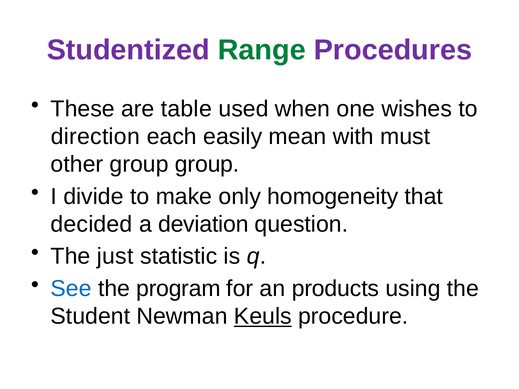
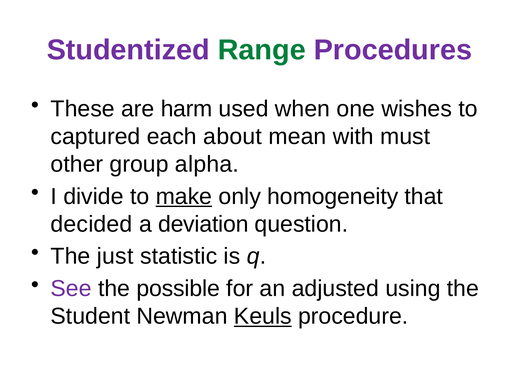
table: table -> harm (187, 109)
direction: direction -> captured (95, 137)
easily: easily -> about (233, 137)
group group: group -> alpha (207, 164)
make underline: none -> present (184, 197)
See colour: blue -> purple (71, 289)
program: program -> possible (178, 289)
products: products -> adjusted (335, 289)
